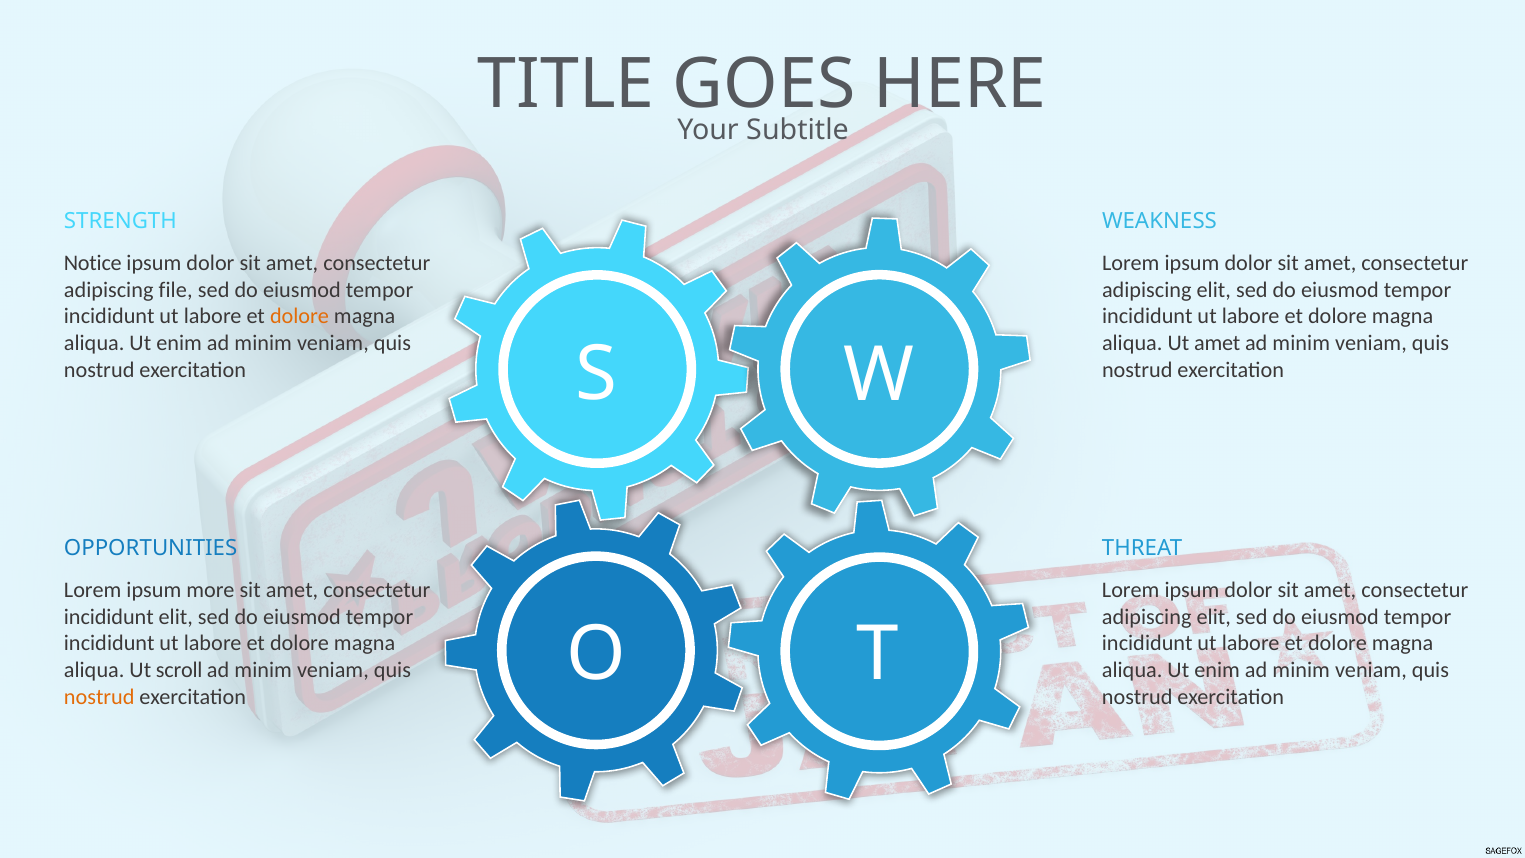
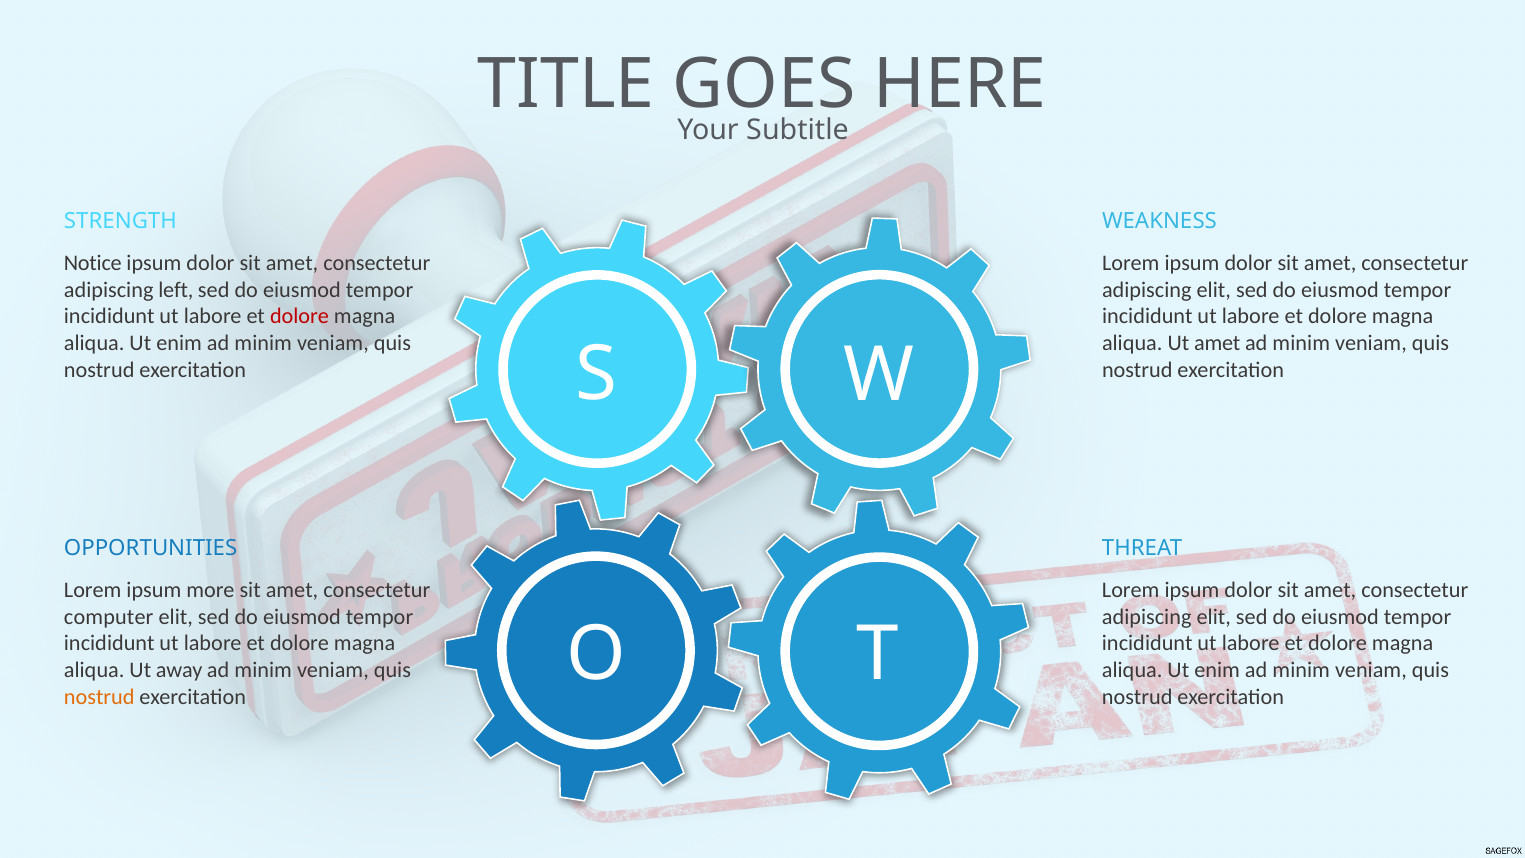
file: file -> left (176, 290)
dolore colour: orange -> red (299, 317)
incididunt: incididunt -> computer (109, 617)
scroll: scroll -> away (179, 670)
